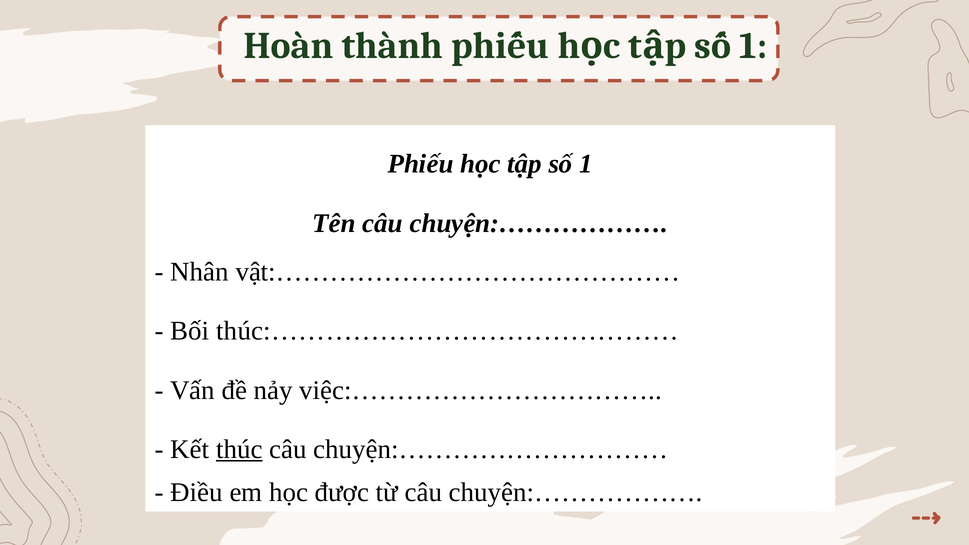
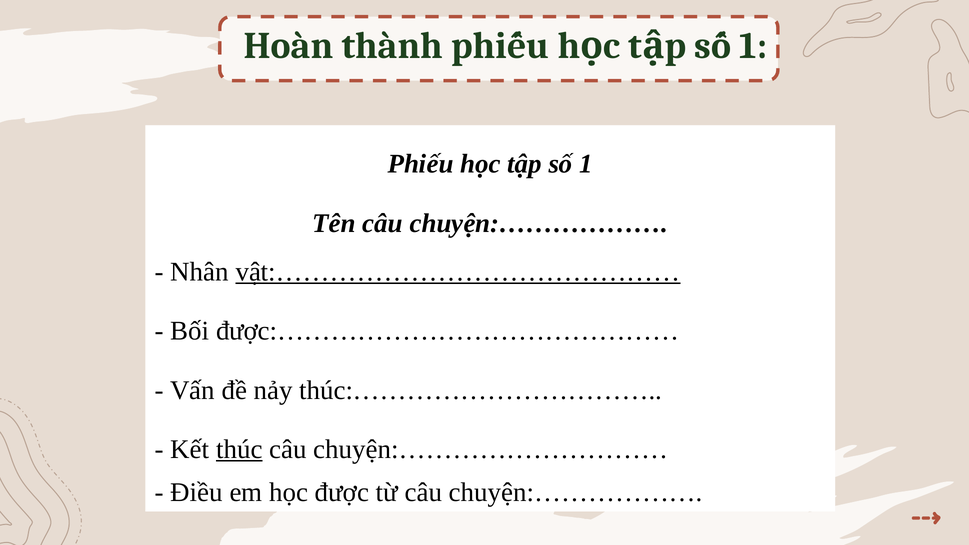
vật:……………………………………… underline: none -> present (458, 272)
thúc:………………………………………: thúc:……………………………………… -> được:……………………………………… (448, 331)
việc:……………………………: việc:…………………………… -> thúc:…………………………… (481, 390)
